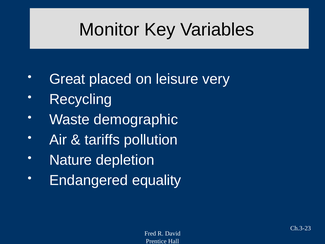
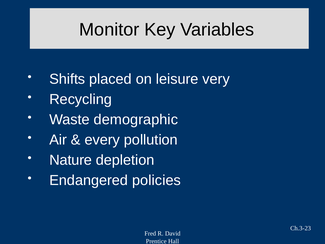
Great: Great -> Shifts (67, 79)
tariffs: tariffs -> every (102, 140)
equality: equality -> policies (157, 180)
